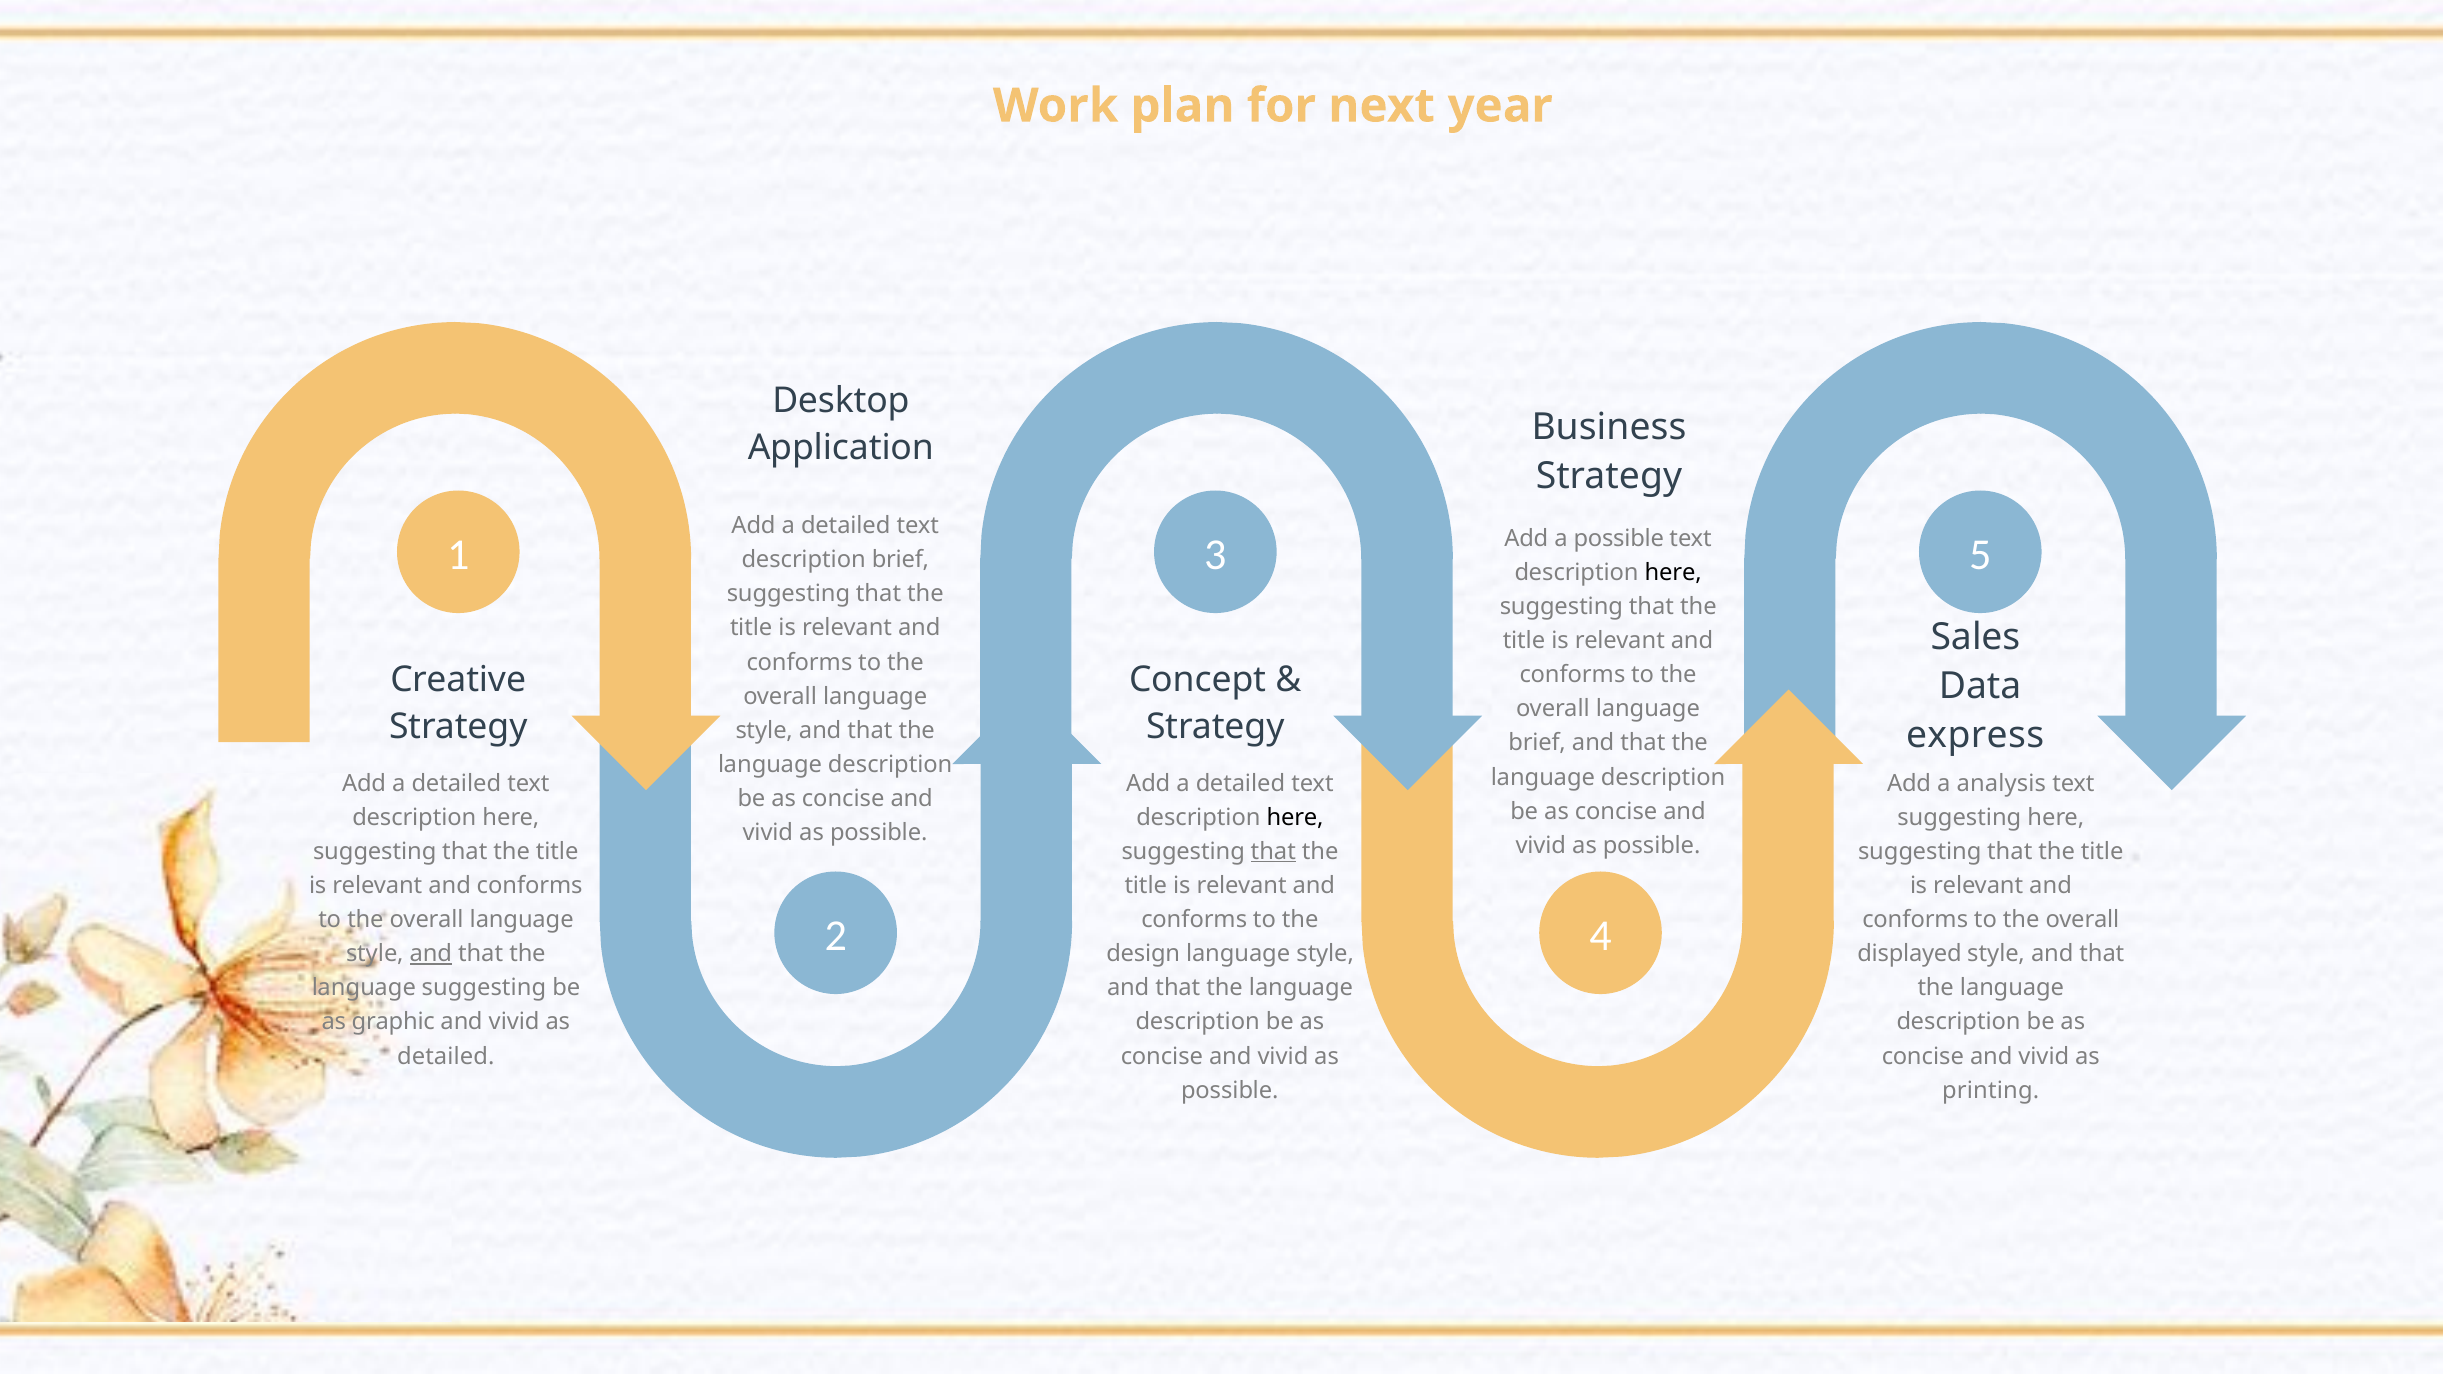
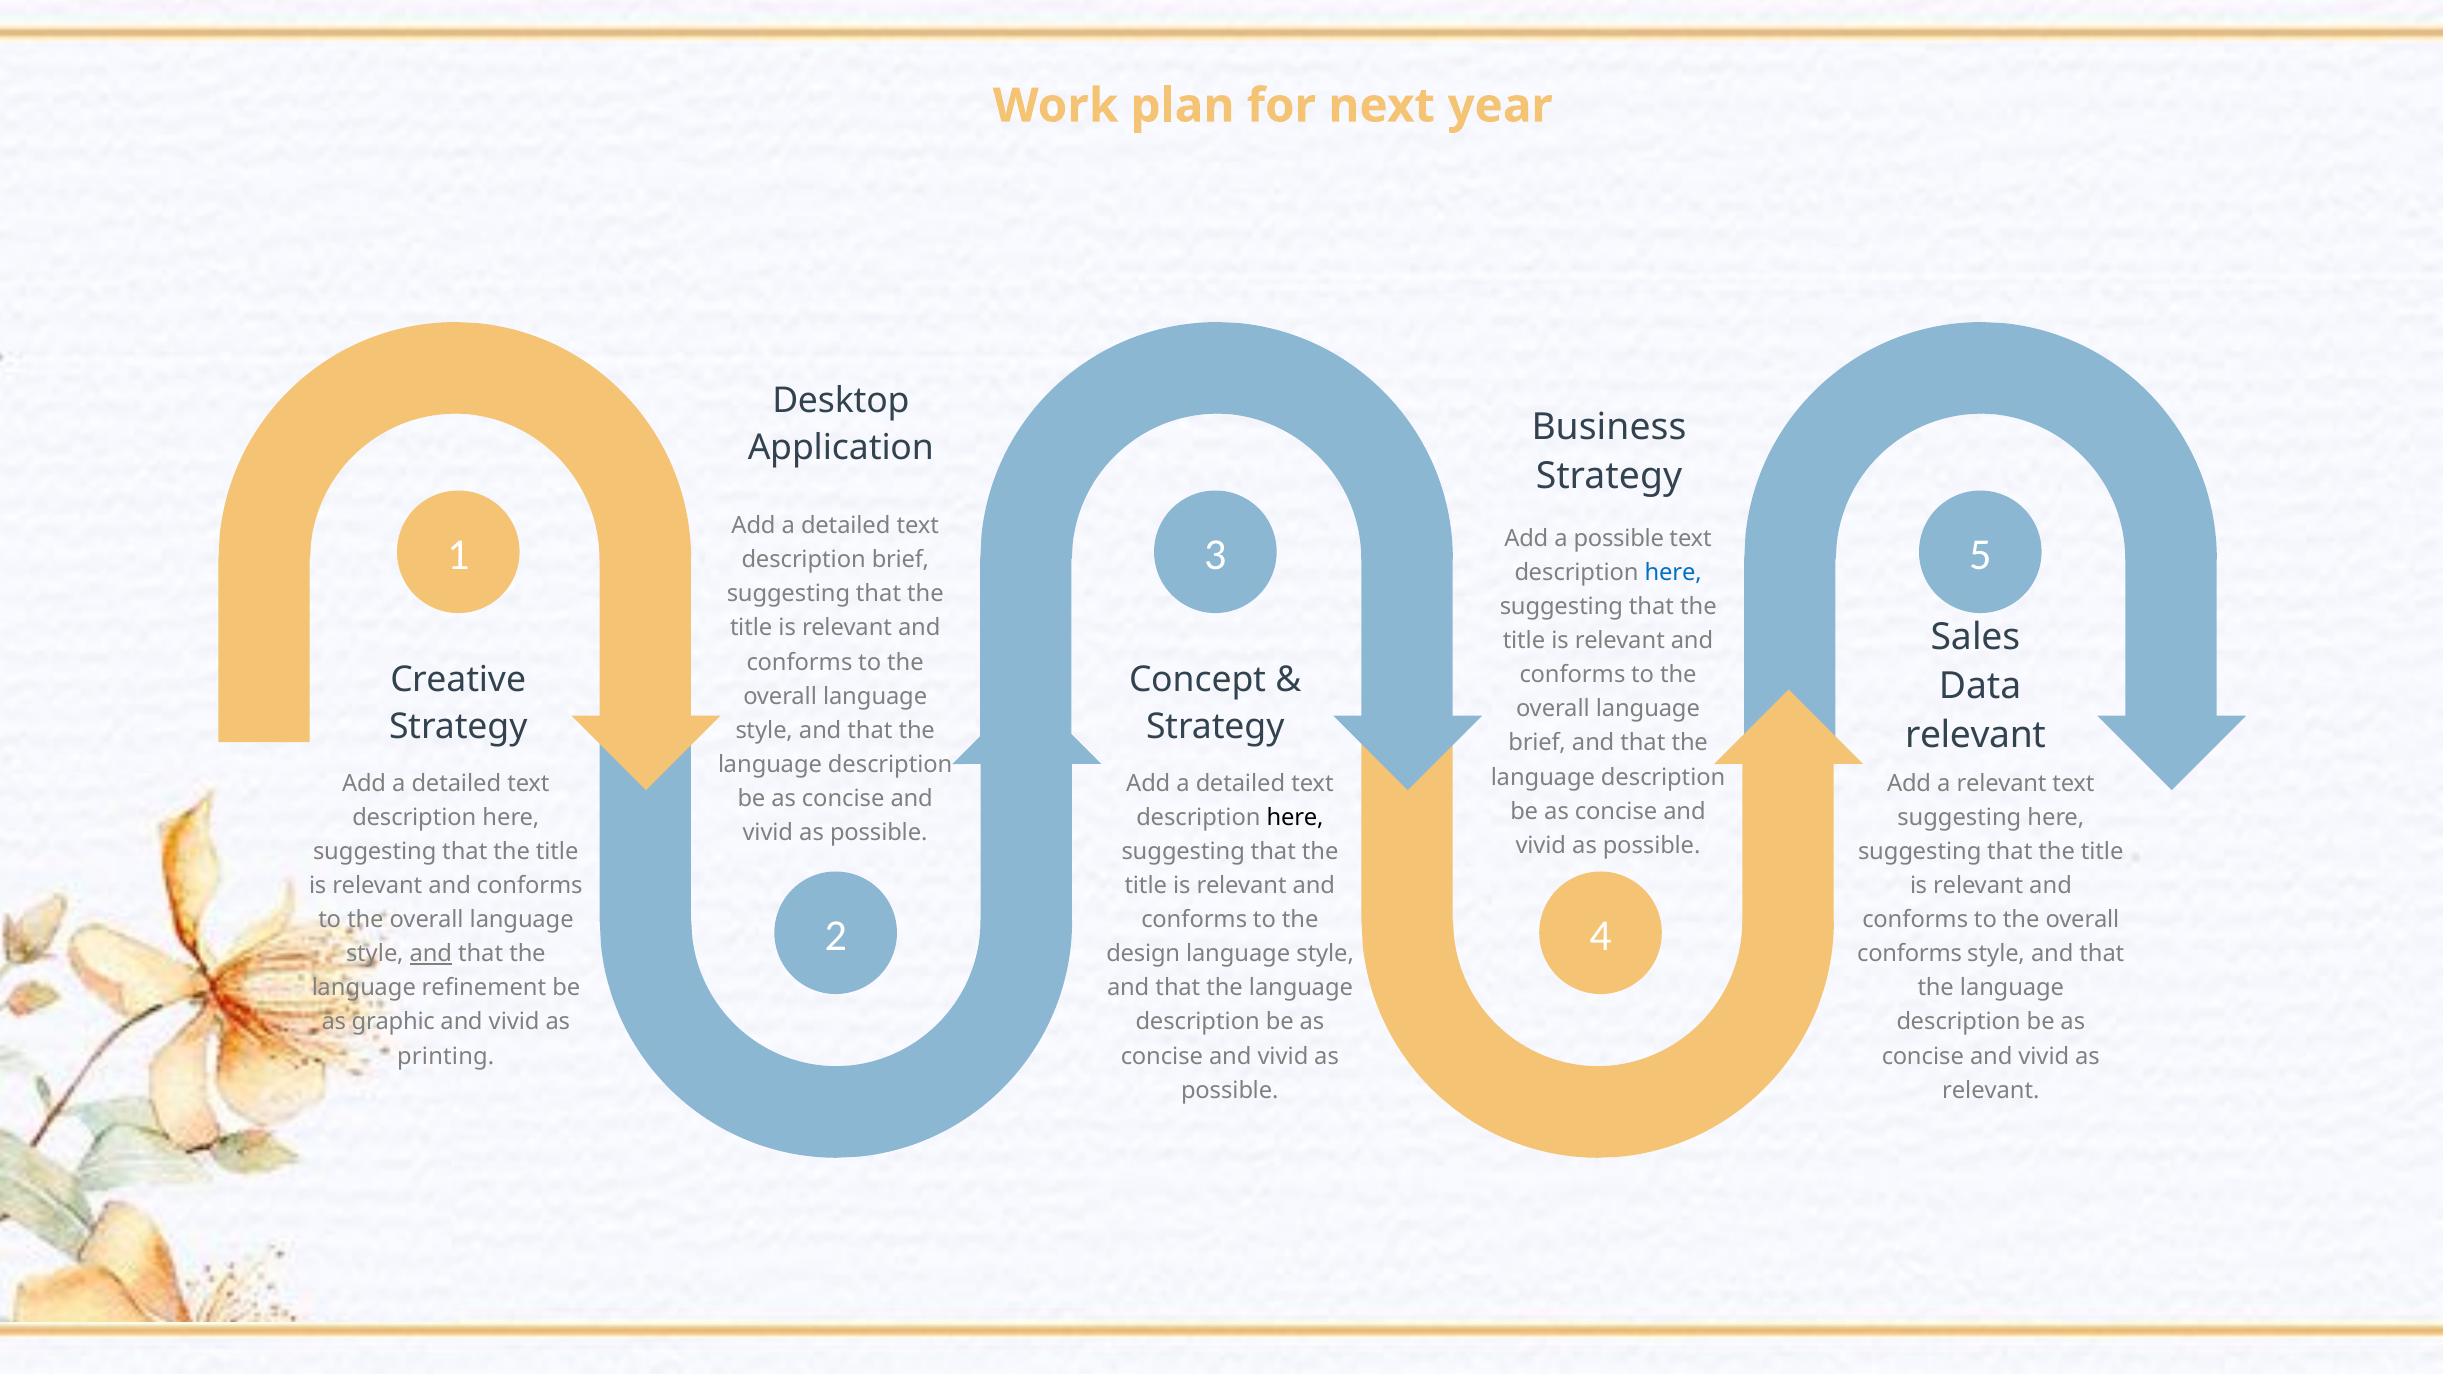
here colour: black -> blue (1673, 573)
express: express -> relevant (1975, 735)
a analysis: analysis -> relevant (2002, 783)
that underline: present -> none (1273, 852)
displayed: displayed -> conforms (1910, 954)
language suggesting: suggesting -> refinement (484, 988)
detailed: detailed -> printing (446, 1056)
printing: printing -> relevant (1991, 1090)
